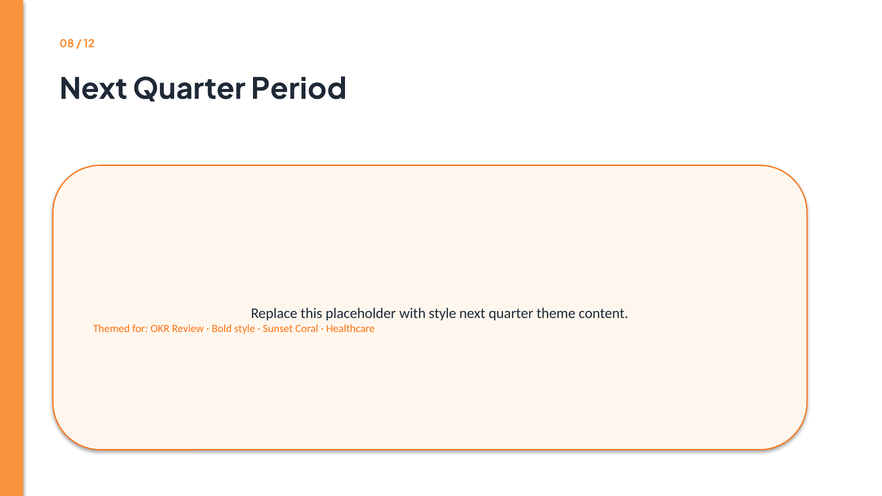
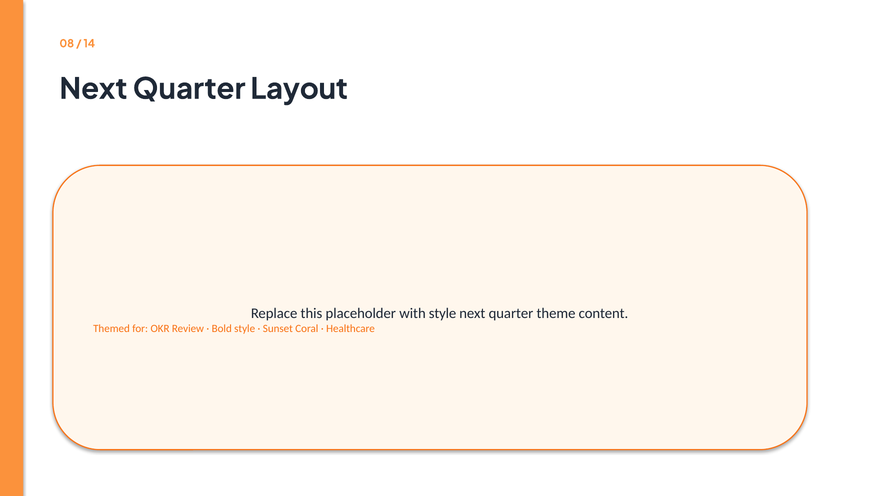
12: 12 -> 14 (89, 44)
Period: Period -> Layout (299, 89)
